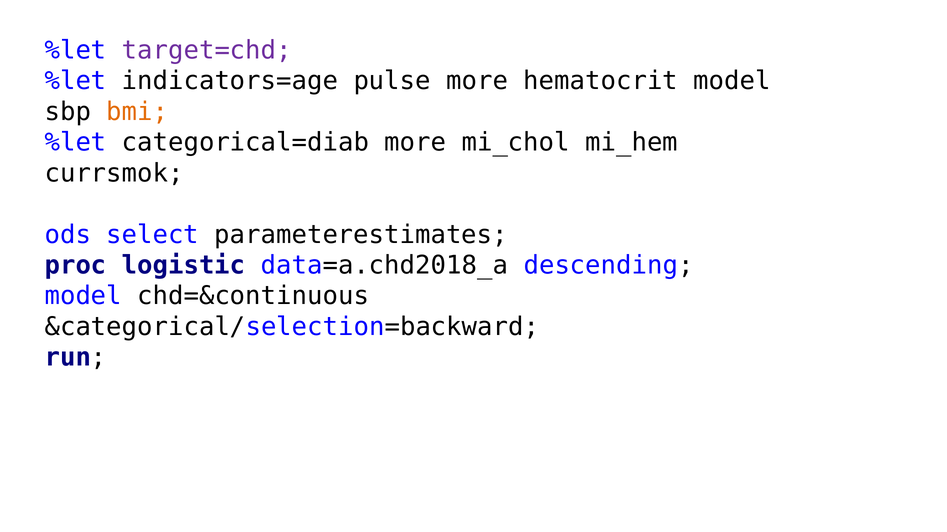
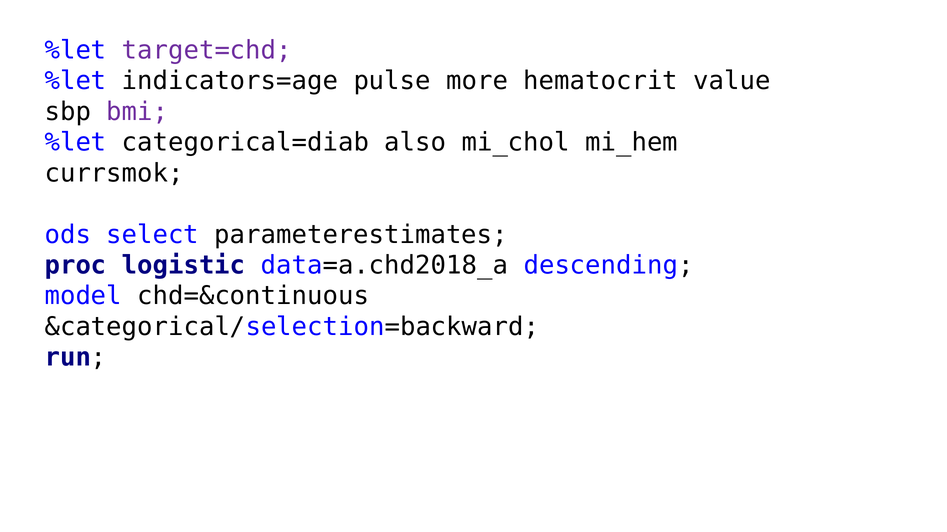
hematocrit model: model -> value (732, 81)
bmi colour: orange -> purple (137, 112)
categorical=diab more: more -> also (415, 143)
